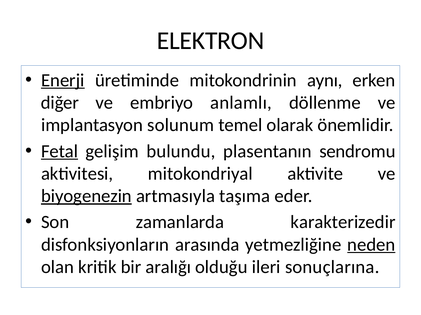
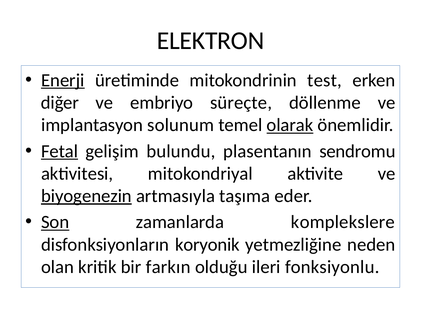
aynı: aynı -> test (325, 80)
anlamlı: anlamlı -> süreçte (241, 103)
olarak underline: none -> present (290, 125)
Son underline: none -> present (55, 223)
karakterizedir: karakterizedir -> komplekslere (343, 223)
arasında: arasında -> koryonik (207, 245)
neden underline: present -> none (371, 245)
aralığı: aralığı -> farkın (168, 268)
sonuçlarına: sonuçlarına -> fonksiyonlu (332, 268)
